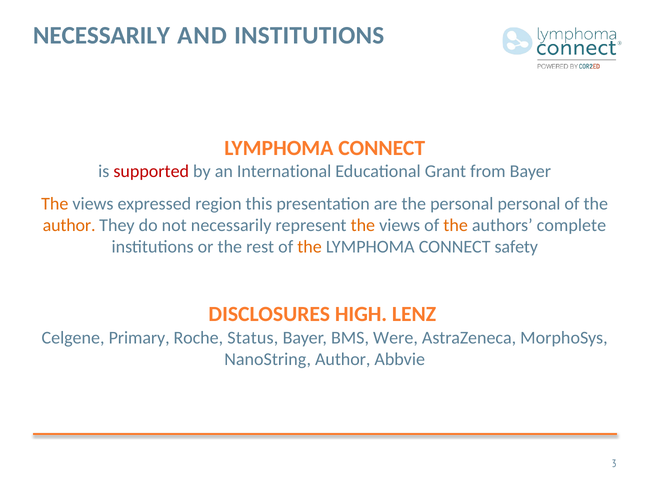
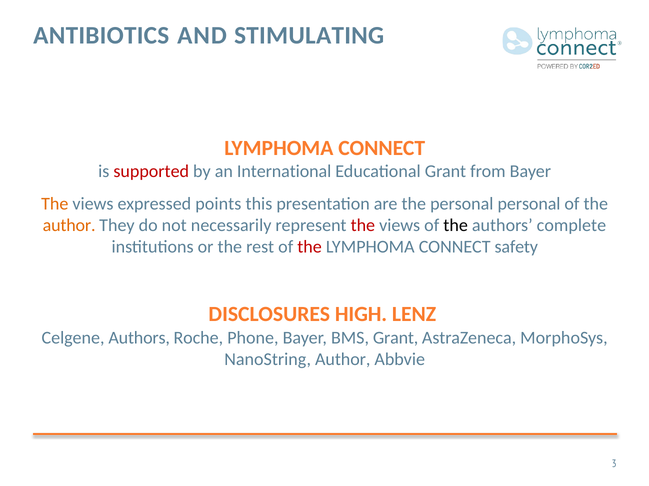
NECESSARILY: NECESSARILY -> ANTIBIOTICS (101, 35)
AND INSTITUTIONS: INSTITUTIONS -> STIMULATING (309, 35)
region: region -> points (218, 204)
the colour: orange -> red (363, 226)
the colour: orange -> black (456, 226)
the colour: orange -> red (310, 247)
Celgene Primary: Primary -> Authors (139, 338)
Status: Status -> Phone (253, 338)
BMS Were: Were -> Grant (396, 338)
